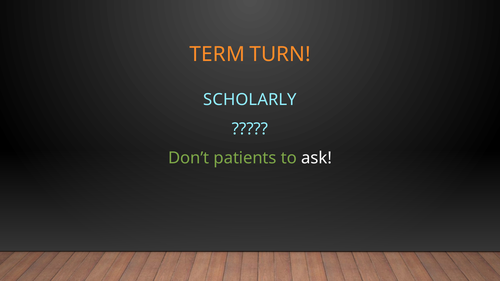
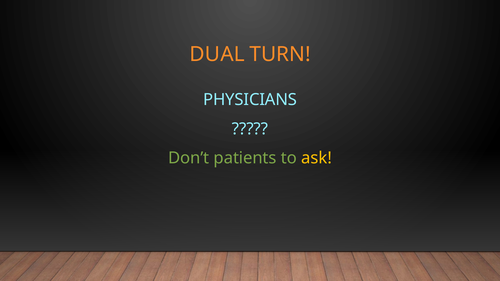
TERM: TERM -> DUAL (217, 54)
SCHOLARLY: SCHOLARLY -> PHYSICIANS (250, 100)
ask colour: white -> yellow (317, 158)
